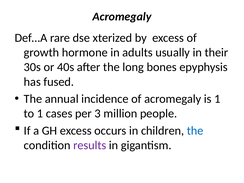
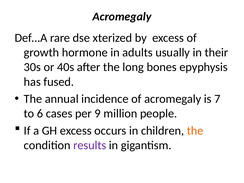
is 1: 1 -> 7 (217, 99)
to 1: 1 -> 6 (40, 113)
3: 3 -> 9 (98, 113)
the colour: blue -> orange (195, 131)
